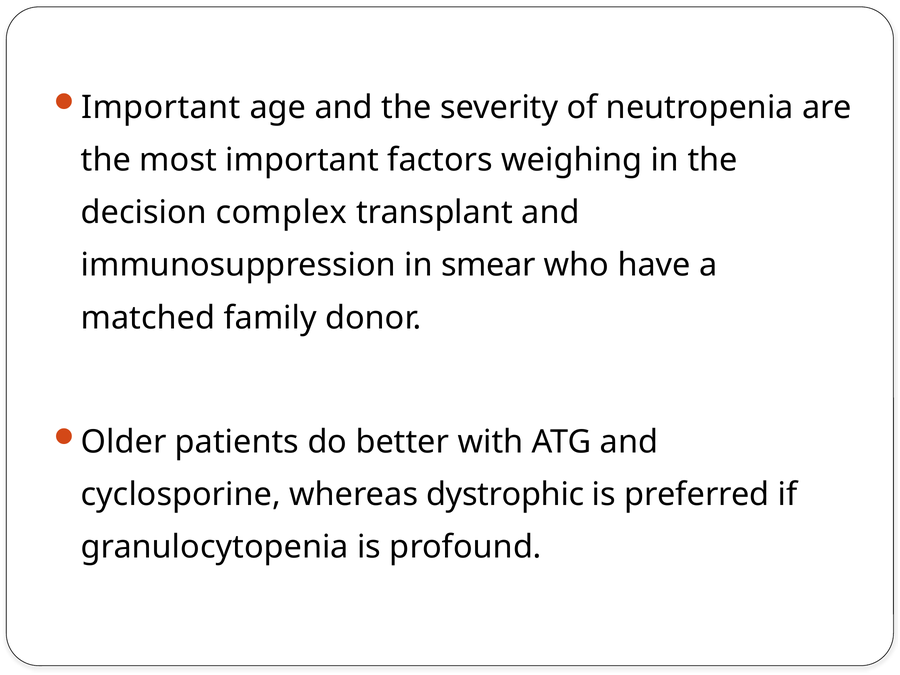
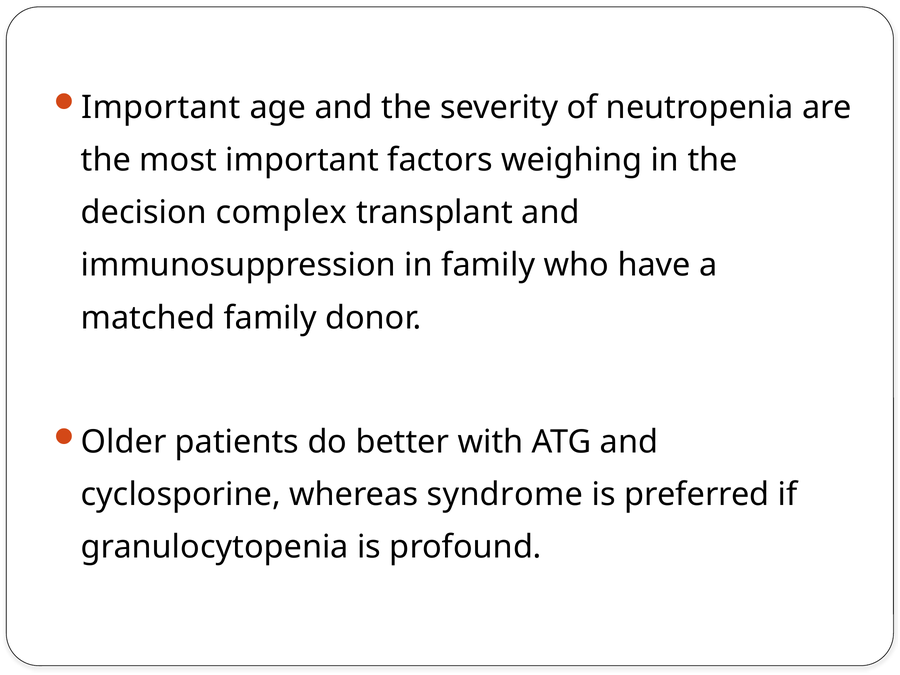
in smear: smear -> family (488, 265)
dystrophic: dystrophic -> syndrome (505, 495)
